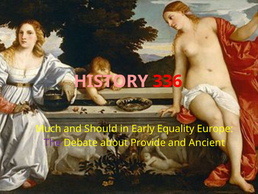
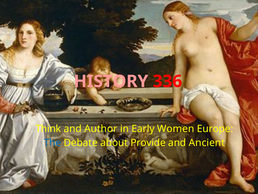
Much: Much -> Think (48, 128)
Should: Should -> Author (101, 128)
Equality: Equality -> Women (176, 128)
The colour: purple -> blue (52, 142)
